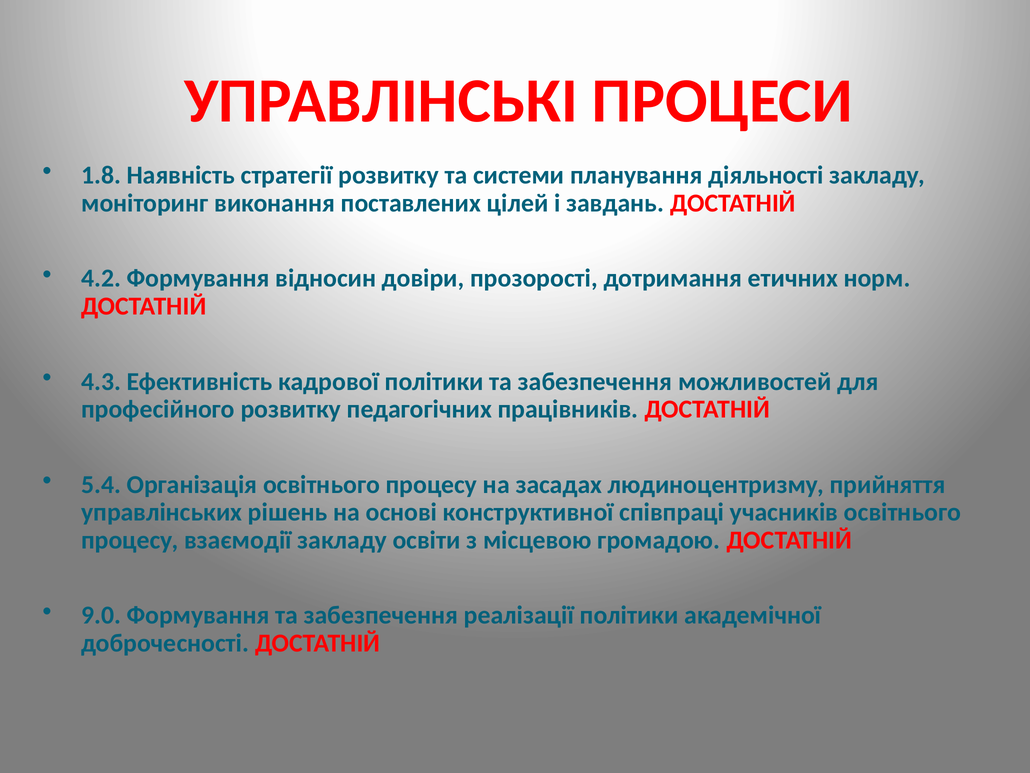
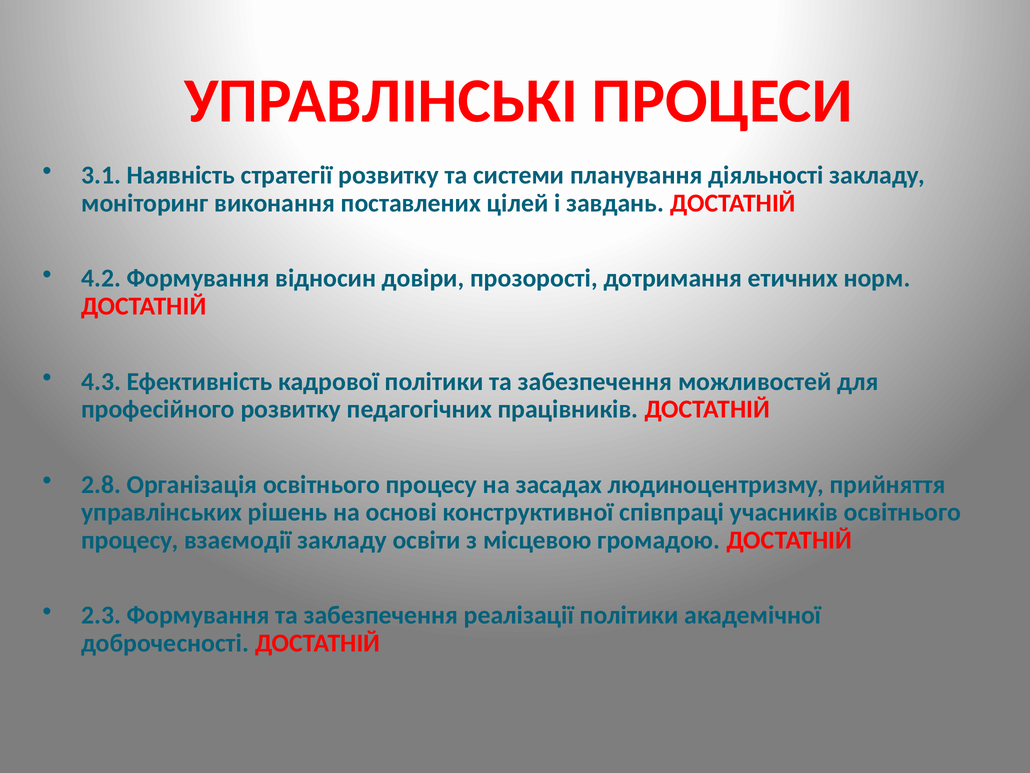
1.8: 1.8 -> 3.1 (101, 175)
5.4: 5.4 -> 2.8 (101, 484)
9.0: 9.0 -> 2.3 (101, 615)
